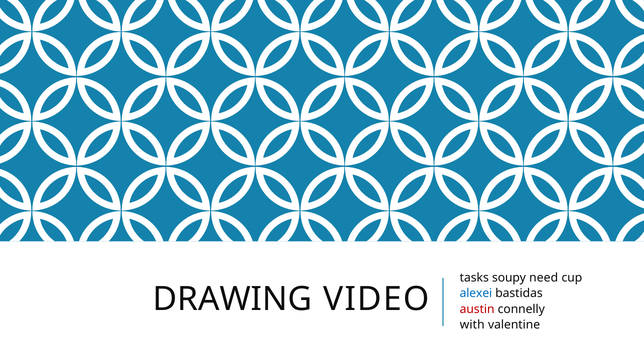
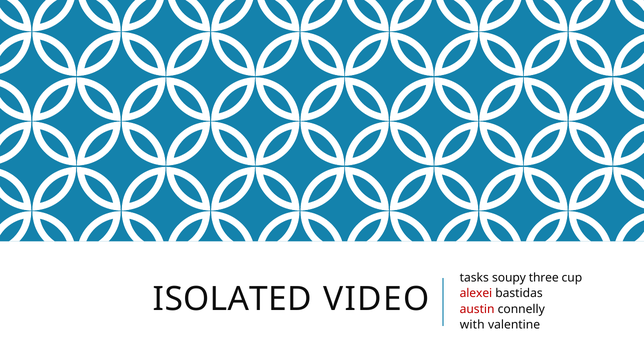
need: need -> three (544, 278)
DRAWING: DRAWING -> ISOLATED (232, 299)
alexei colour: blue -> red (476, 294)
